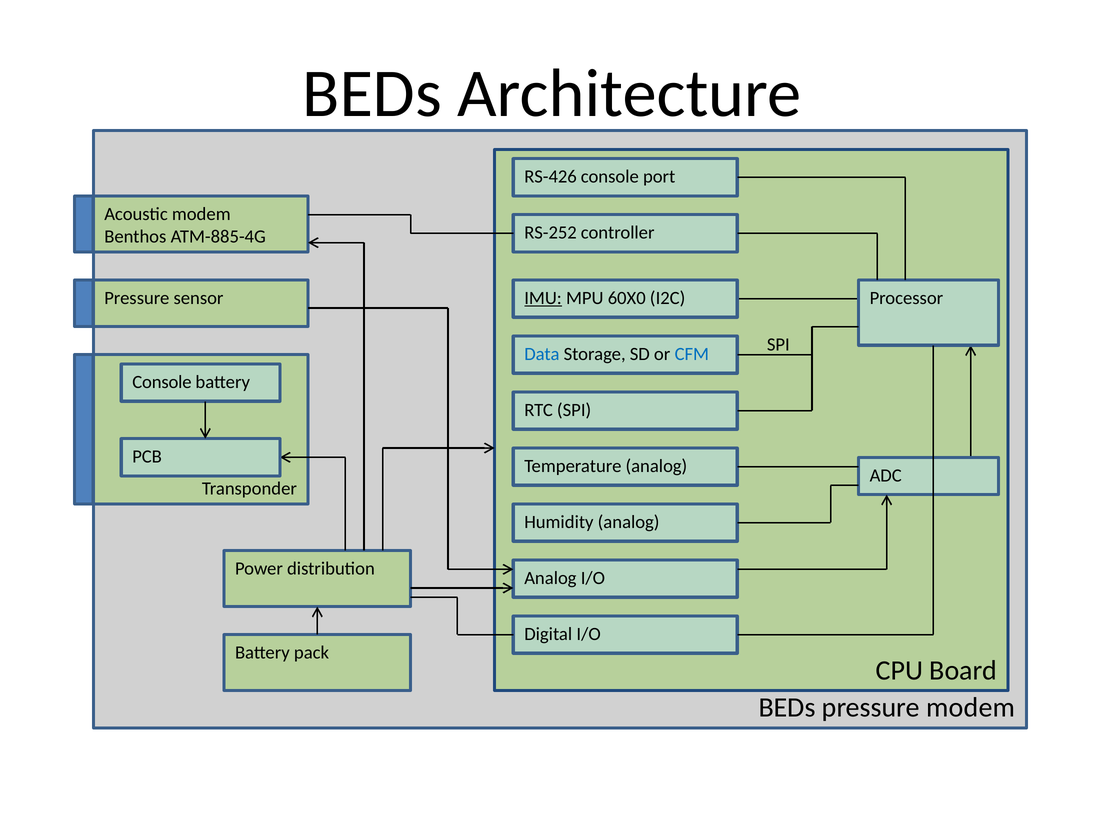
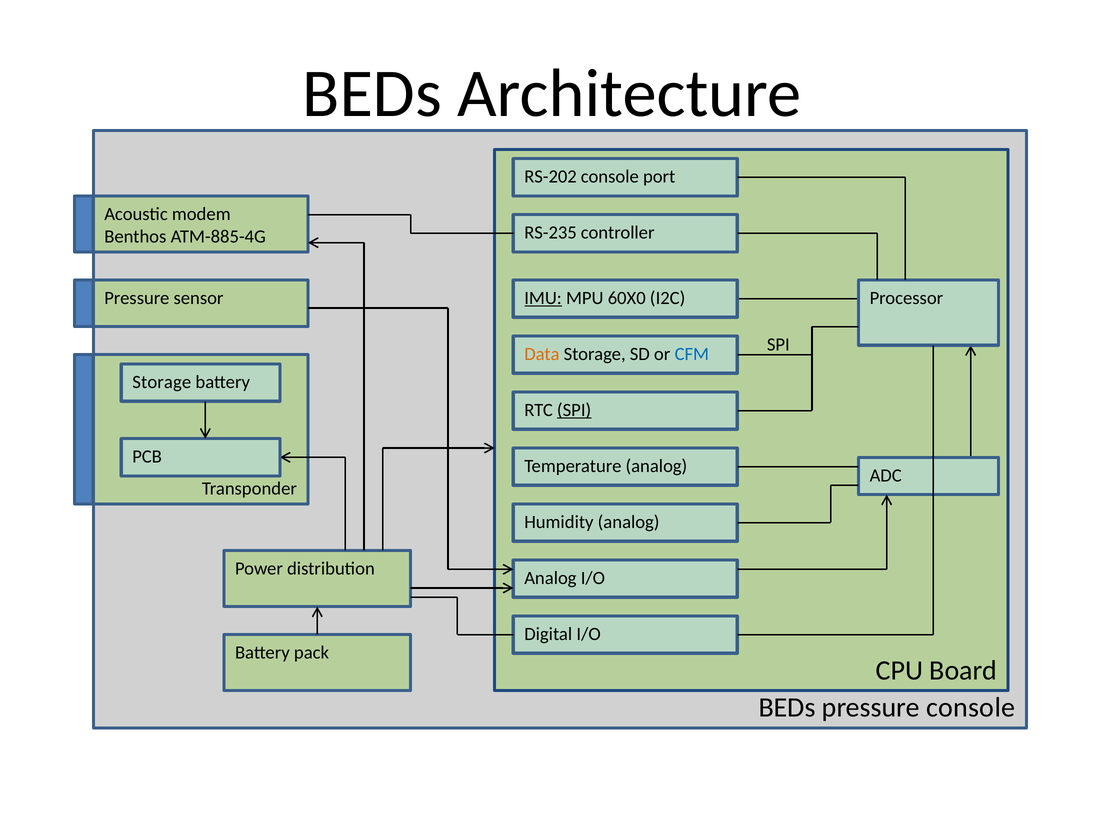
RS-426: RS-426 -> RS-202 (551, 177)
RS-252: RS-252 -> RS-235 (551, 233)
Data colour: blue -> orange (542, 354)
Console: Console -> Storage (162, 382)
SPI underline: none -> present (574, 410)
pressure modem: modem -> console (971, 708)
